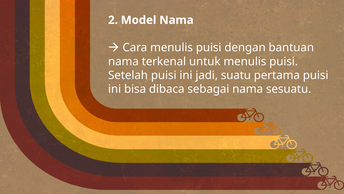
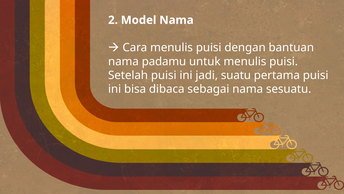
terkenal: terkenal -> padamu (164, 61)
